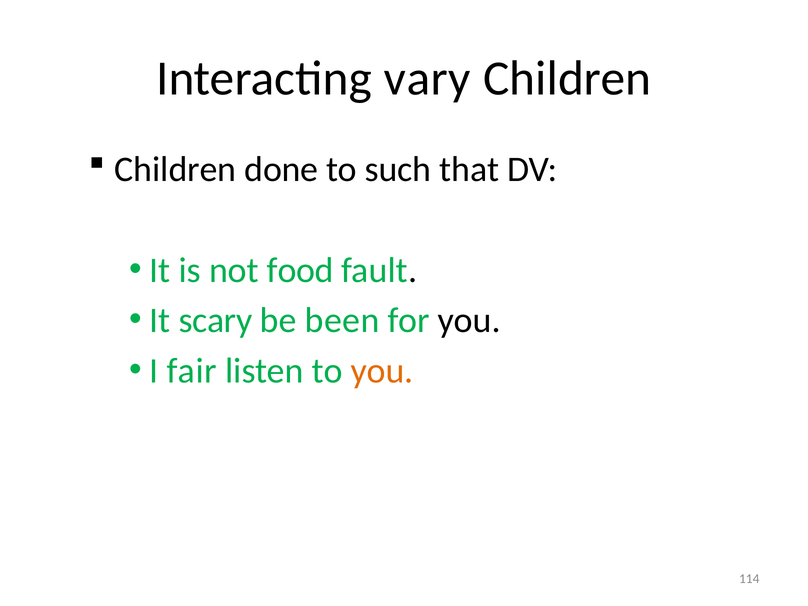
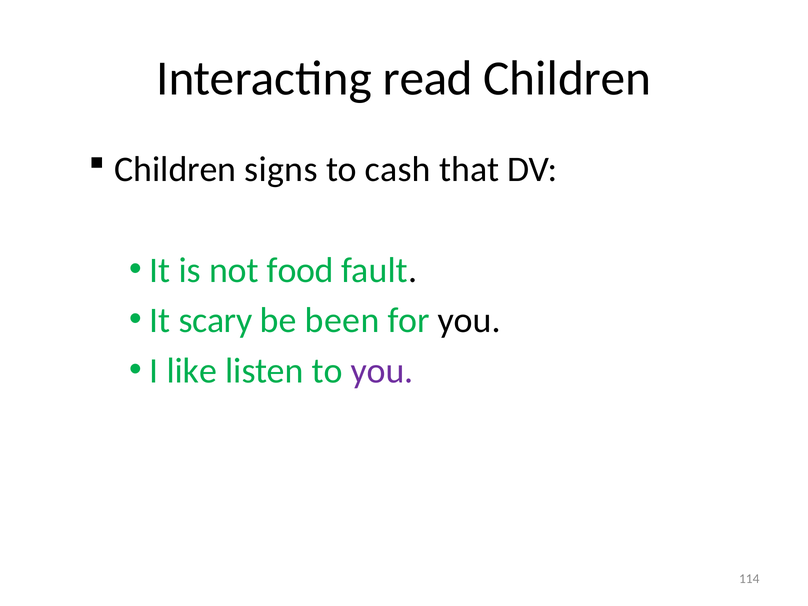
vary: vary -> read (428, 78)
done: done -> signs (281, 170)
such: such -> cash (398, 170)
fair: fair -> like (192, 371)
you colour: orange -> purple (382, 371)
